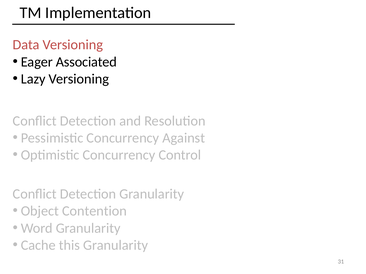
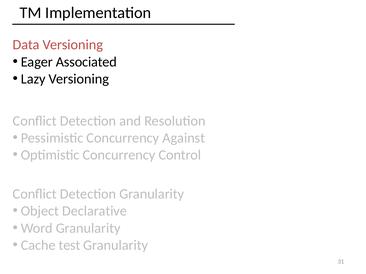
Contention: Contention -> Declarative (95, 211)
this: this -> test (70, 246)
